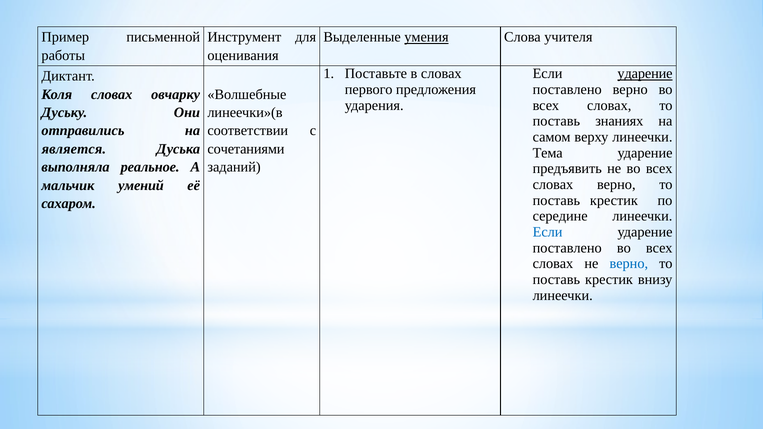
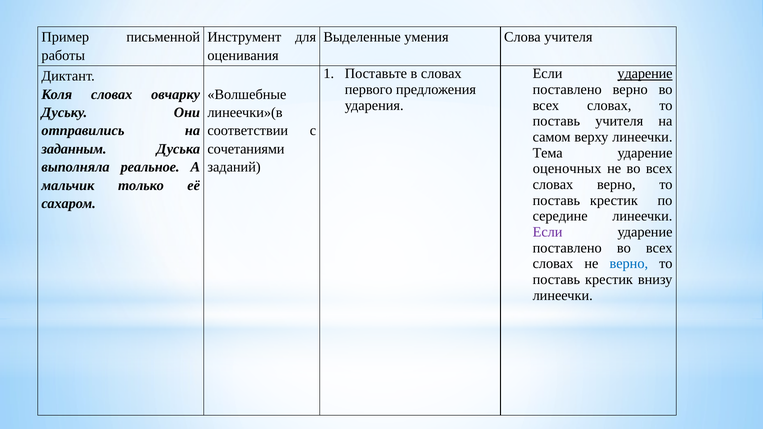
умения underline: present -> none (427, 37)
поставь знаниях: знаниях -> учителя (619, 121)
является: является -> заданным (74, 149)
предъявить: предъявить -> оценочных (567, 169)
умений: умений -> только (141, 185)
Если colour: blue -> purple (548, 232)
